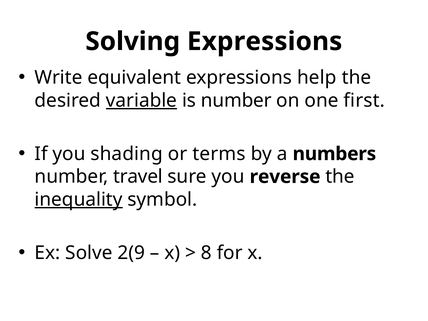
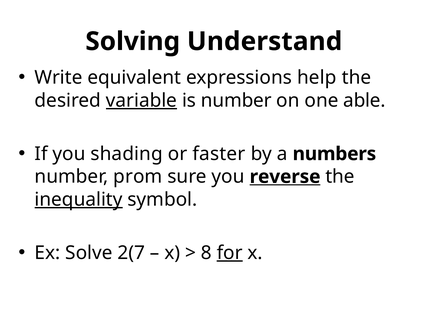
Solving Expressions: Expressions -> Understand (265, 41)
first: first -> able (364, 101)
terms: terms -> faster (219, 154)
travel: travel -> prom (138, 177)
reverse underline: none -> present (285, 177)
2(9: 2(9 -> 2(7 (131, 253)
for underline: none -> present (230, 253)
